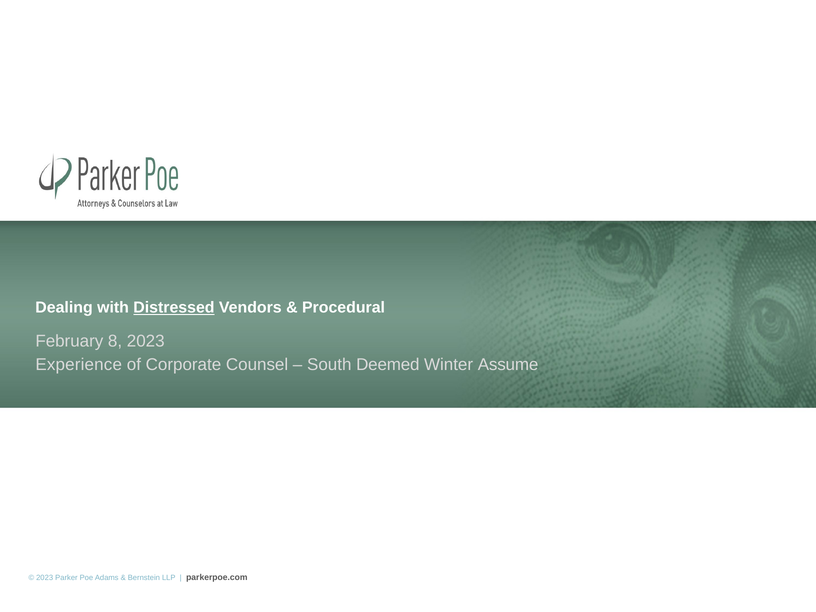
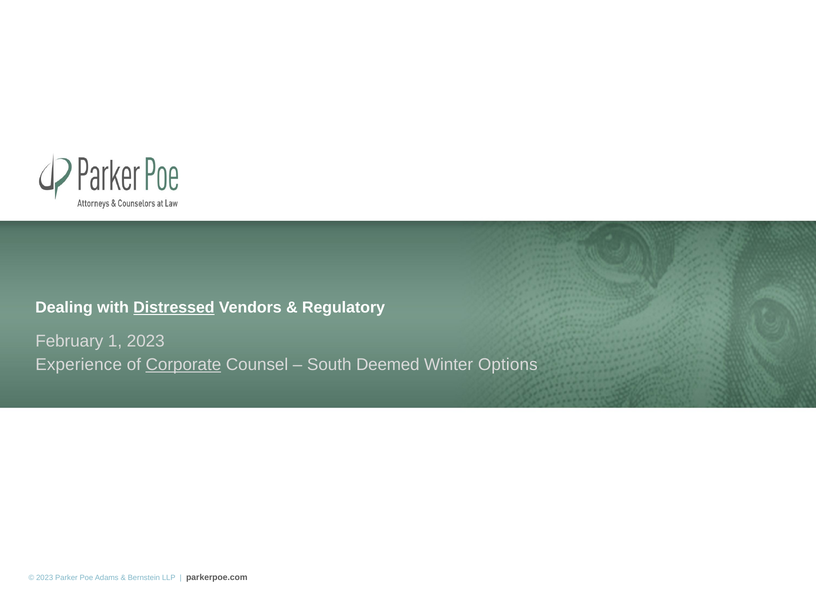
Procedural: Procedural -> Regulatory (344, 308)
8: 8 -> 1 (115, 341)
Corporate underline: none -> present (183, 365)
Assume: Assume -> Options (508, 365)
